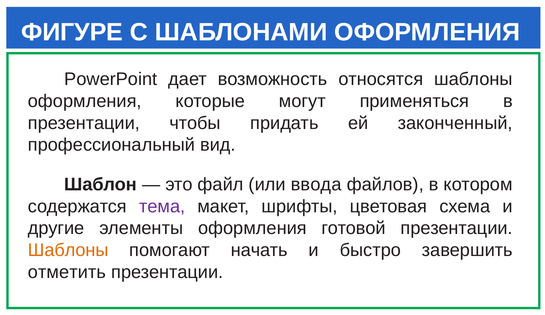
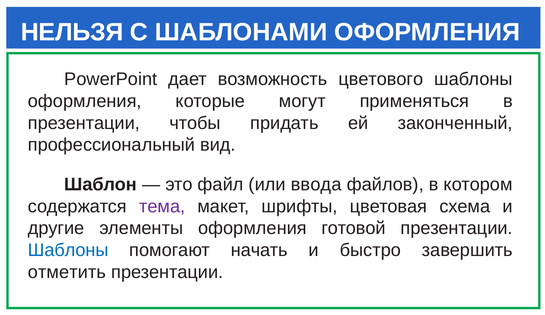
ФИГУРЕ: ФИГУРЕ -> НЕЛЬЗЯ (72, 32)
относятся: относятся -> цветового (381, 79)
Шаблоны colour: orange -> blue (68, 250)
